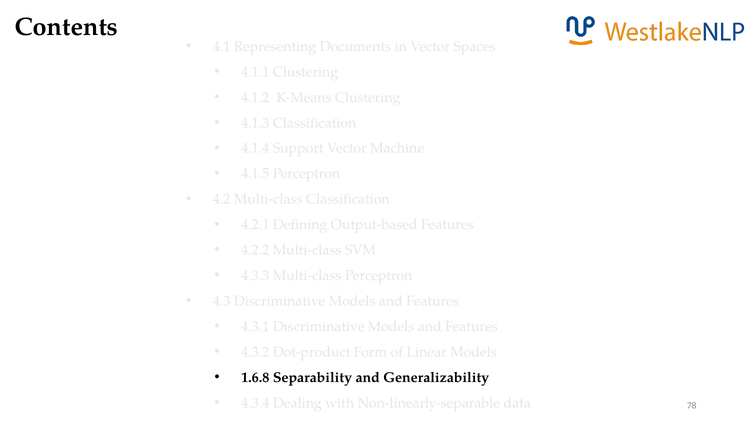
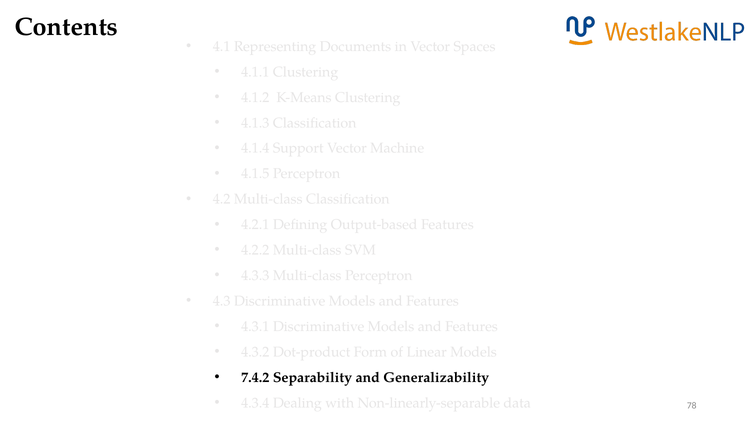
1.6.8: 1.6.8 -> 7.4.2 (255, 378)
